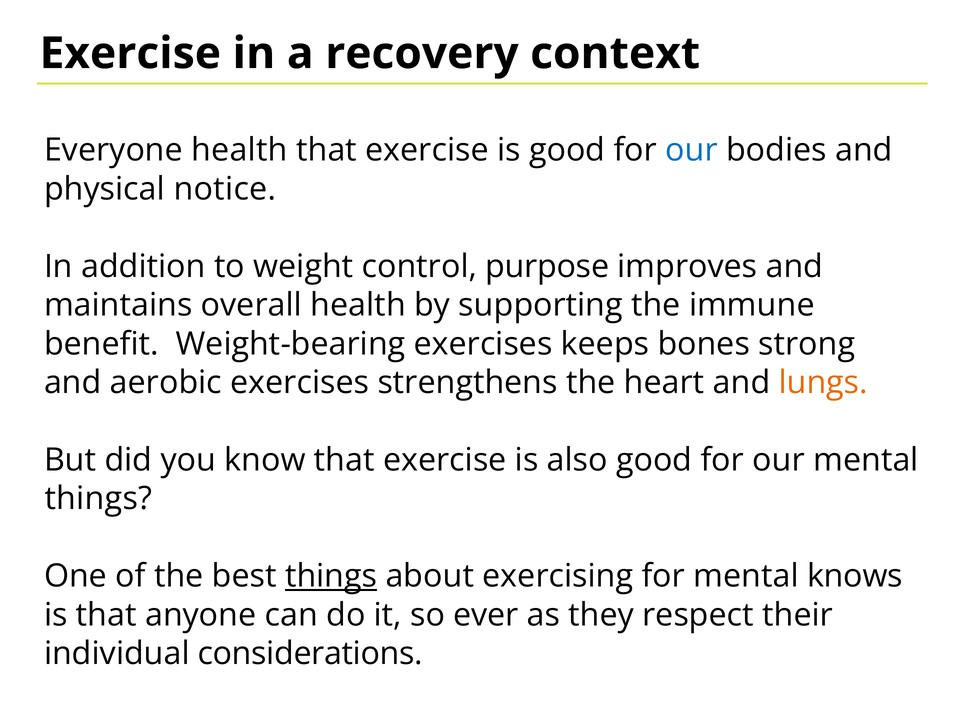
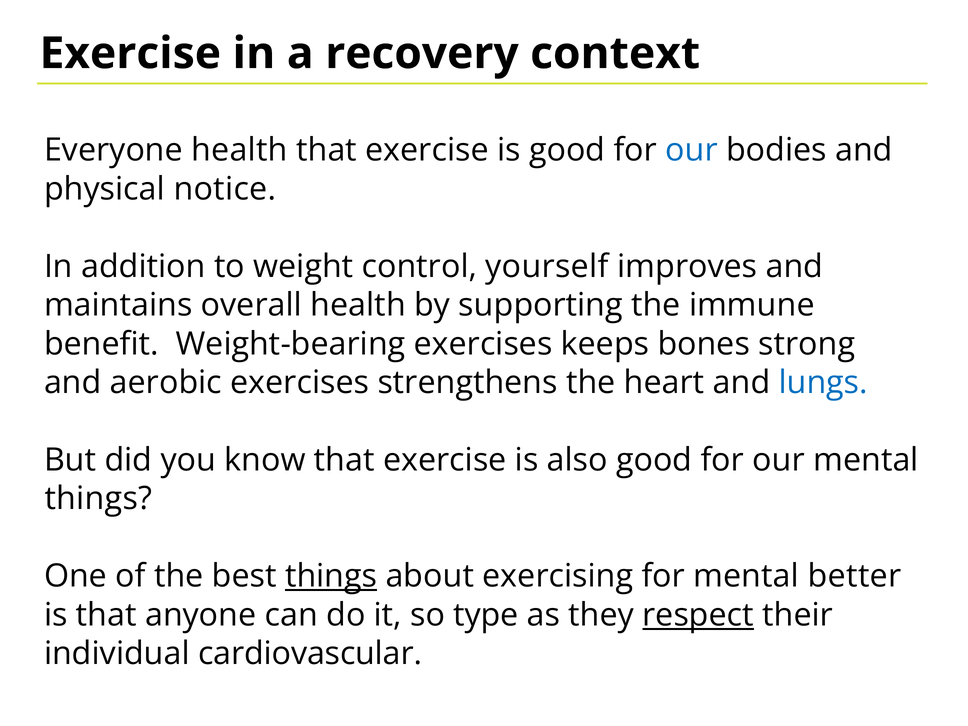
purpose: purpose -> yourself (547, 266)
lungs colour: orange -> blue (823, 383)
knows: knows -> better (855, 576)
ever: ever -> type (486, 615)
respect underline: none -> present (698, 615)
considerations: considerations -> cardiovascular (310, 654)
